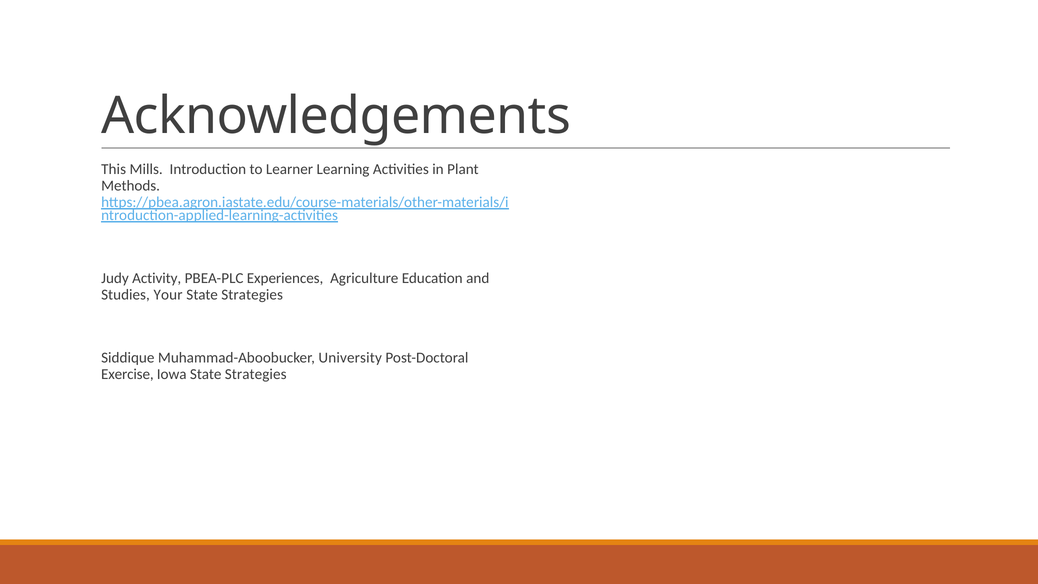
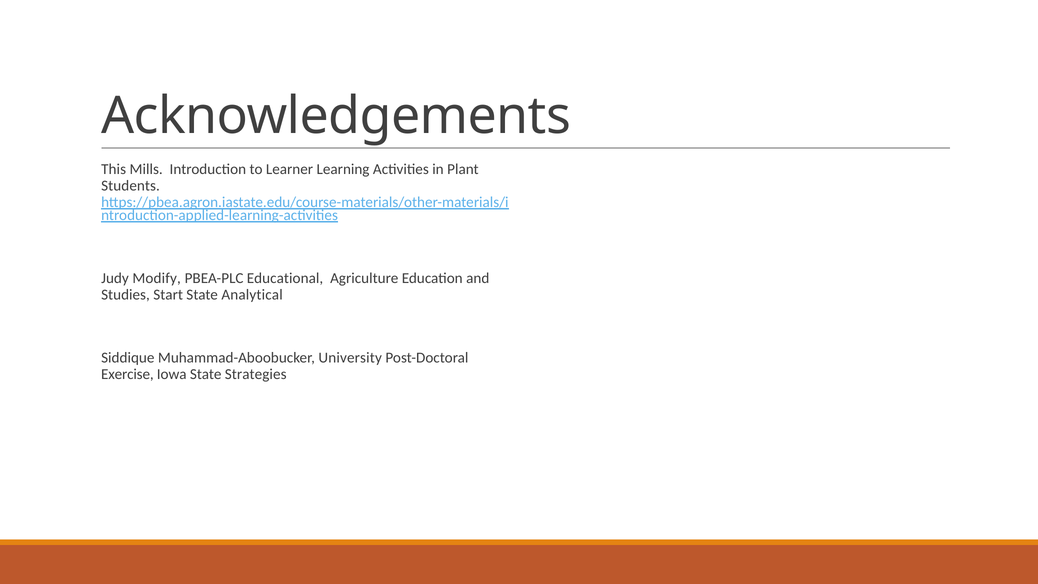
Methods: Methods -> Students (131, 185)
Activity: Activity -> Modify (157, 278)
Experiences: Experiences -> Educational (285, 278)
Your: Your -> Start (168, 295)
Strategies: Strategies -> Analytical (252, 295)
